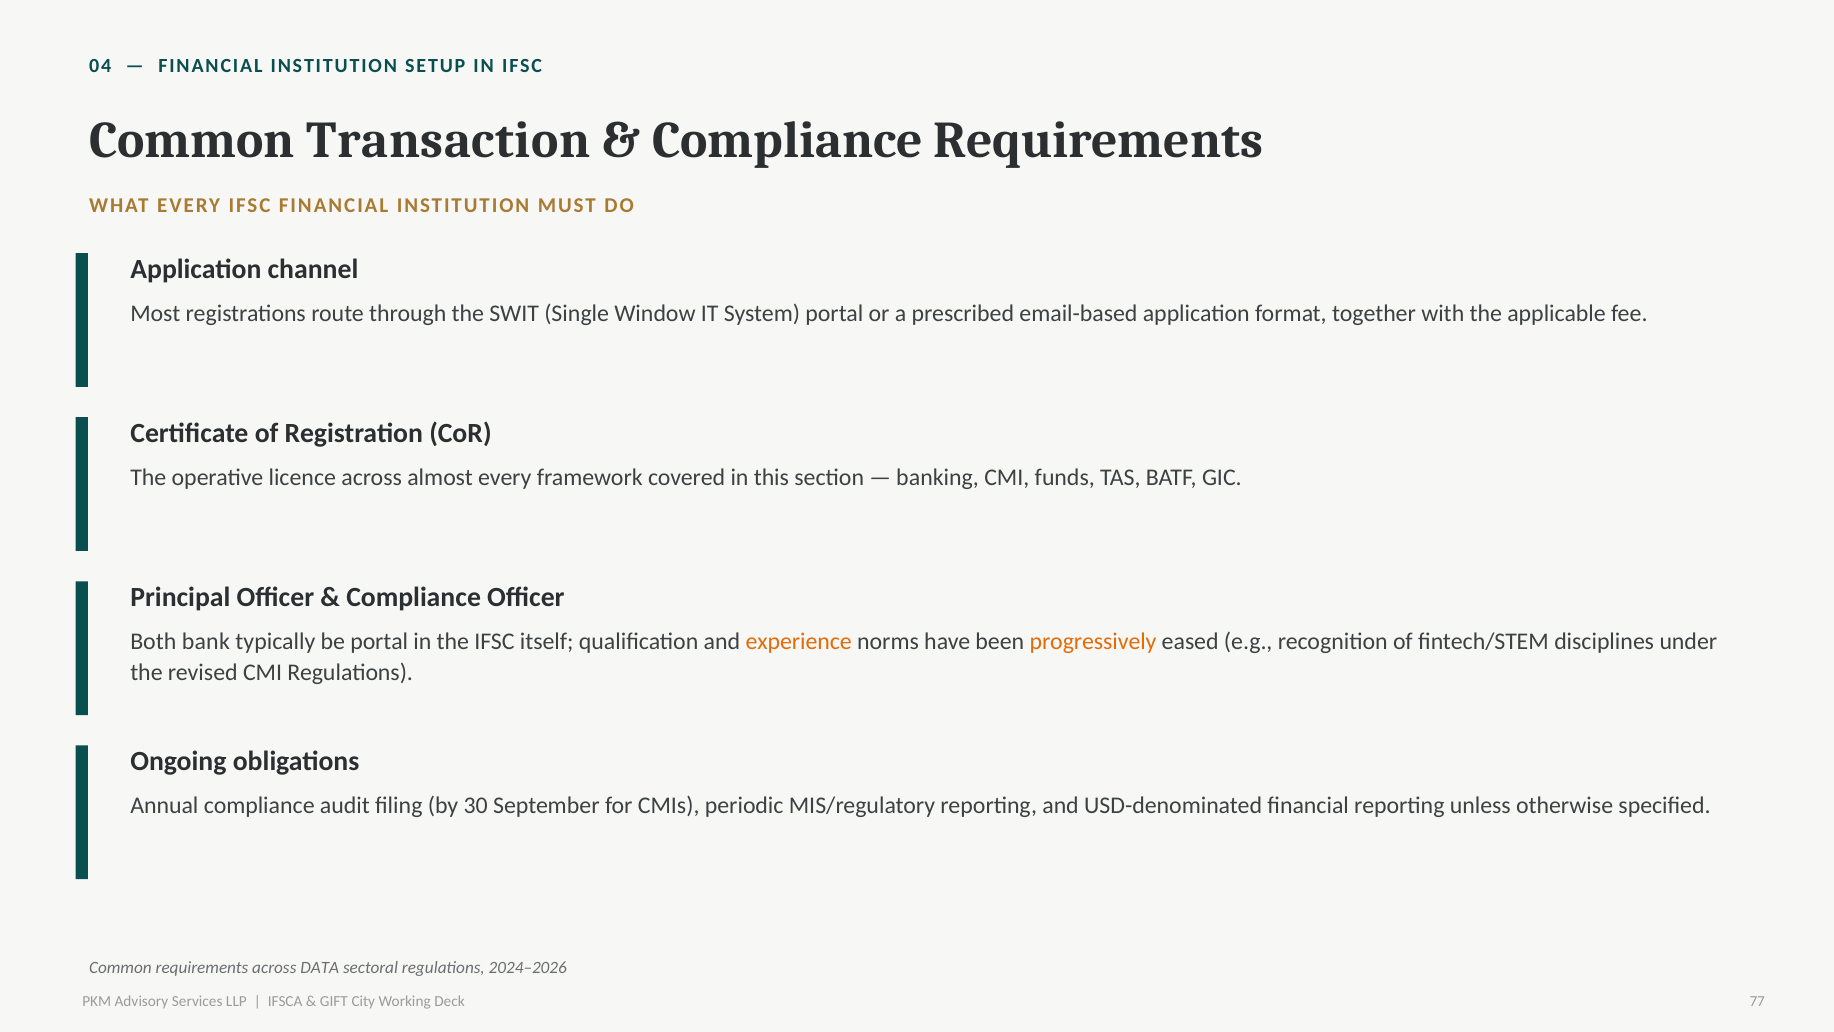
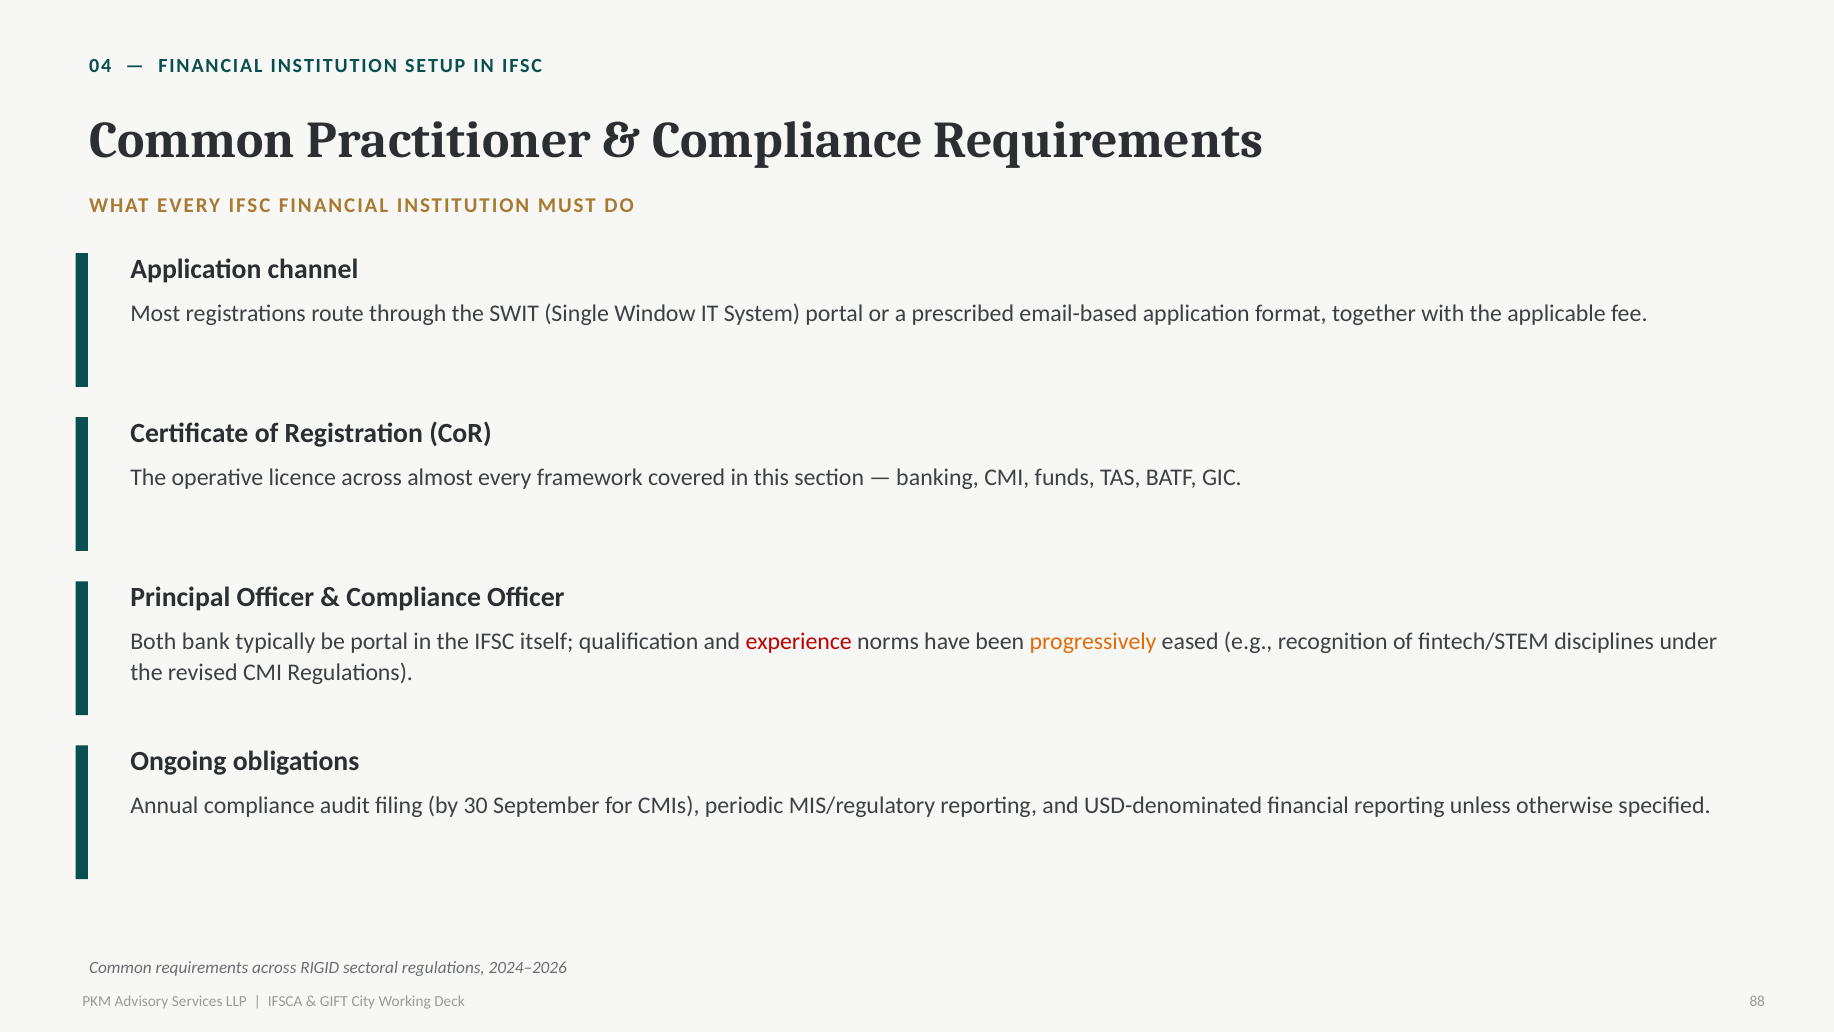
Transaction: Transaction -> Practitioner (449, 140)
experience colour: orange -> red (799, 642)
DATA: DATA -> RIGID (320, 967)
77: 77 -> 88 (1757, 1001)
